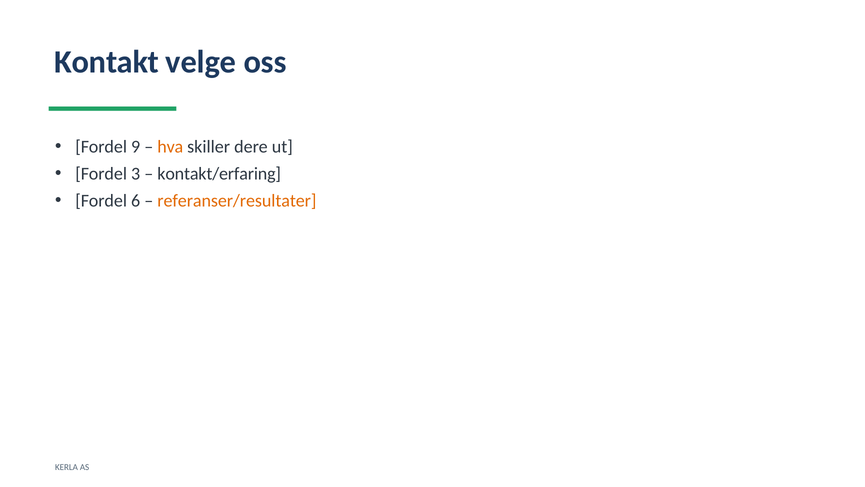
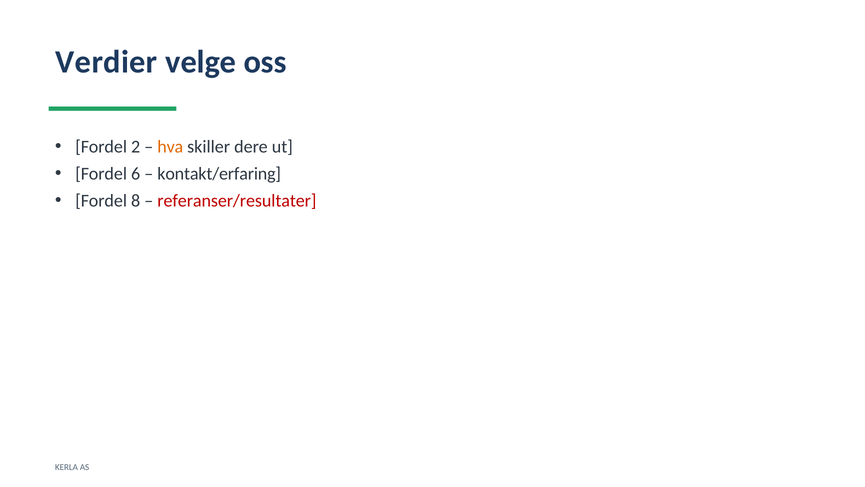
Kontakt: Kontakt -> Verdier (106, 62)
9: 9 -> 2 (136, 147)
3: 3 -> 6 (136, 174)
6: 6 -> 8 (136, 201)
referanser/resultater colour: orange -> red (237, 201)
